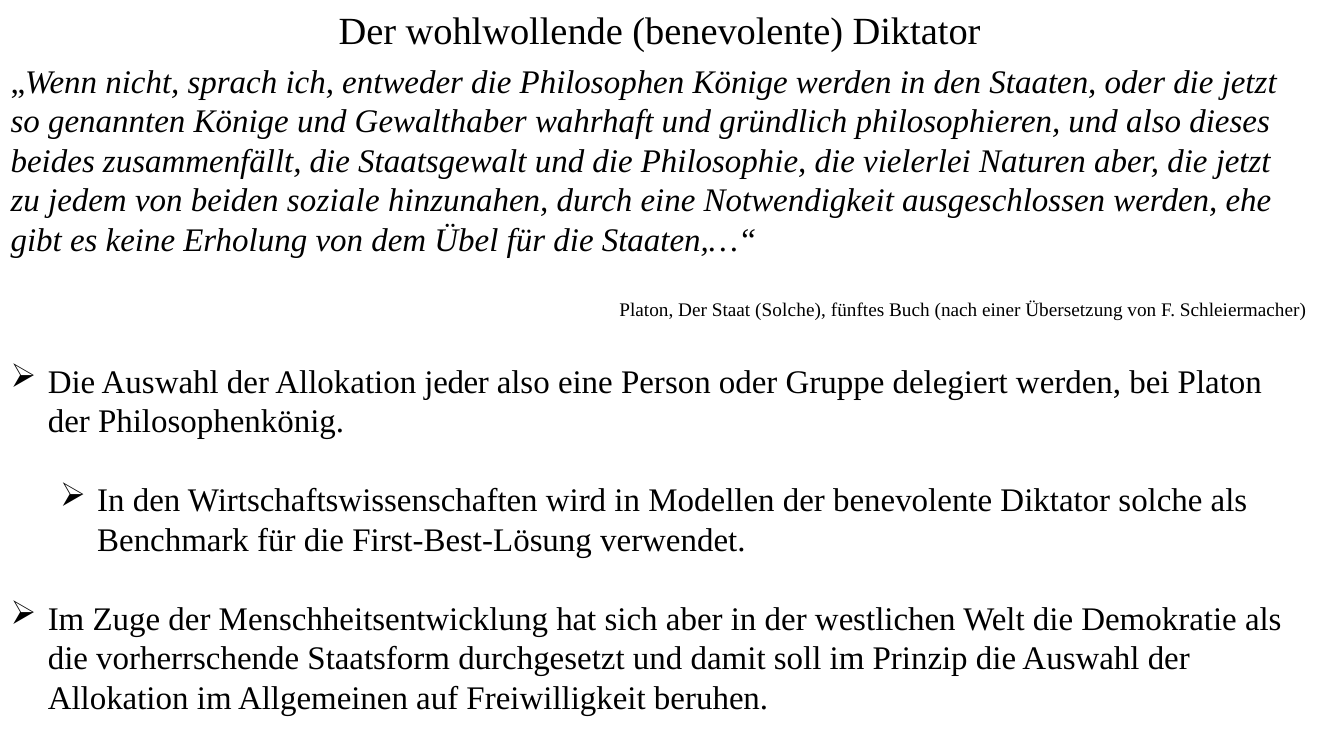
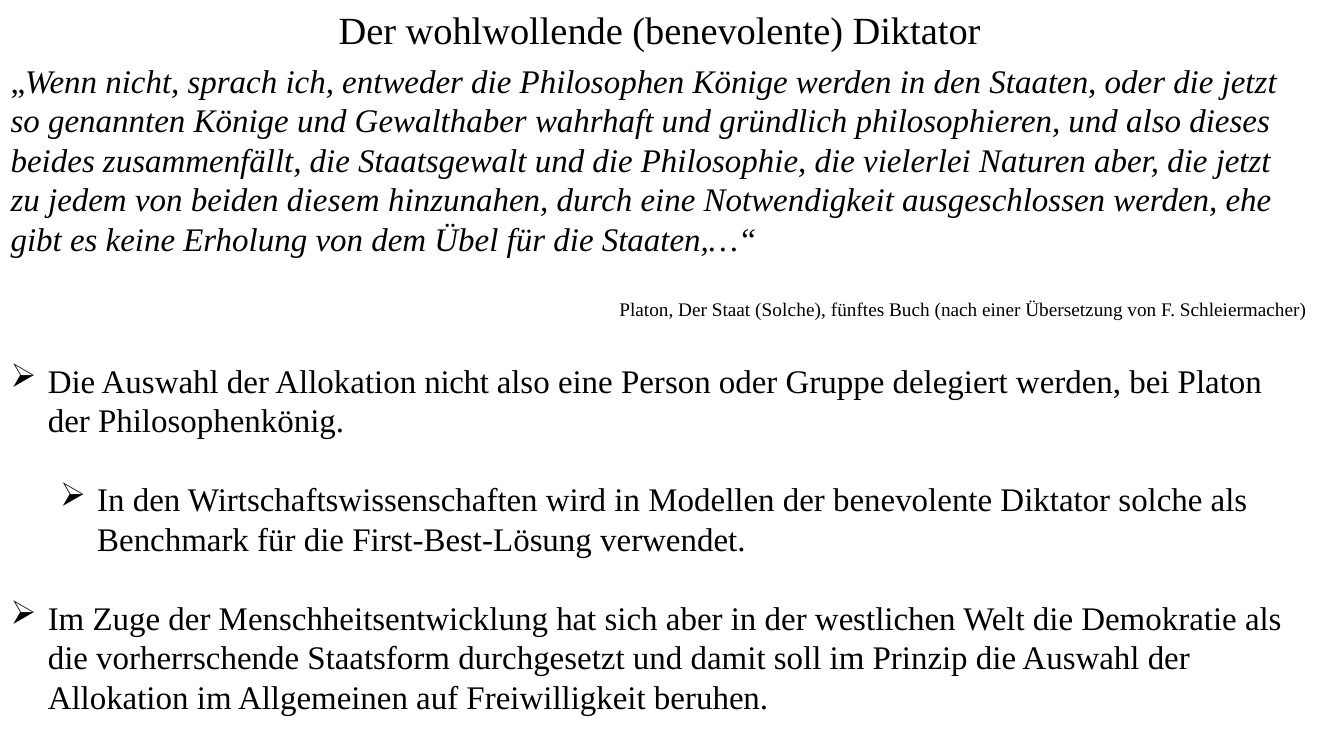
soziale: soziale -> diesem (333, 201)
Allokation jeder: jeder -> nicht (457, 382)
